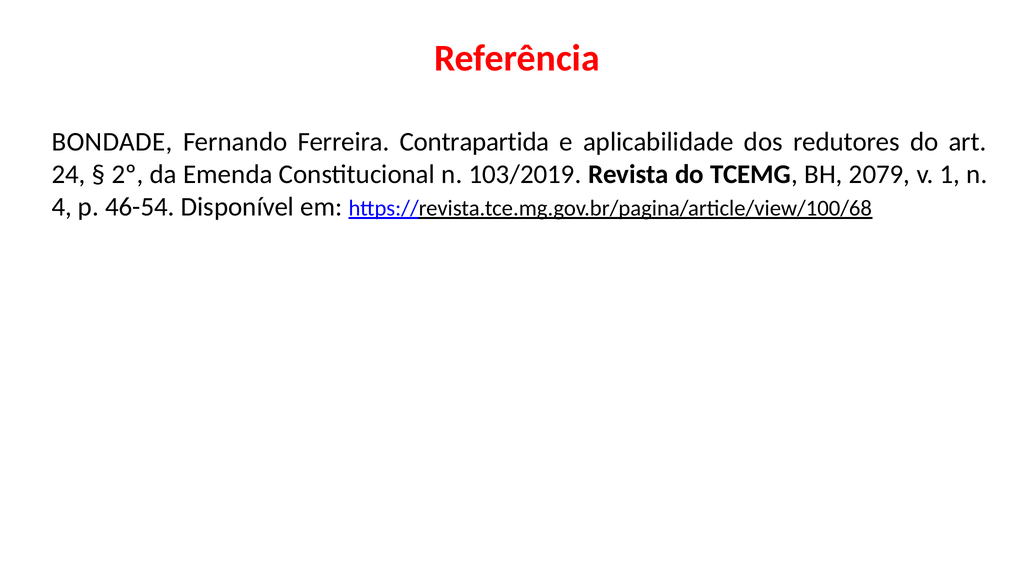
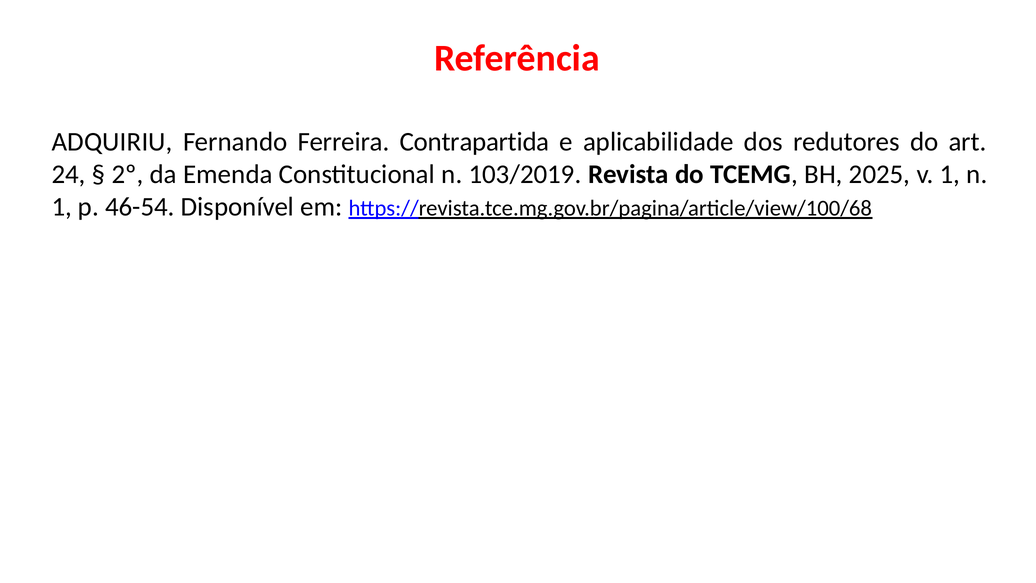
BONDADE: BONDADE -> ADQUIRIU (112, 142)
2079: 2079 -> 2025 (880, 174)
4: 4 -> 1 (62, 207)
